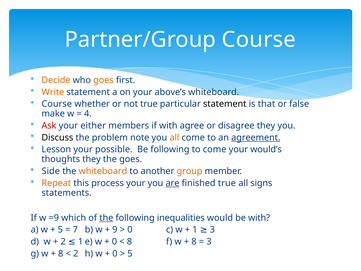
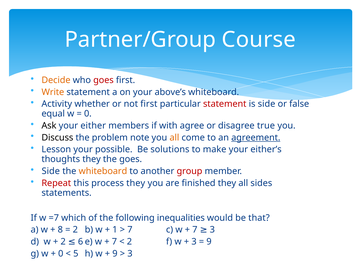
goes colour: orange -> red (103, 80)
Course: Course -> Activity (57, 104)
not true: true -> first (149, 104)
statement colour: black -> red (225, 104)
is that: that -> side (267, 104)
make: make -> equal (53, 114)
4: 4 -> 0 (88, 114)
Ask colour: red -> black (49, 126)
disagree they: they -> true (266, 126)
Be following: following -> solutions (170, 149)
to come: come -> make (215, 149)
would’s: would’s -> either’s (266, 149)
group colour: orange -> red (189, 171)
Repeat colour: orange -> red (56, 183)
process your: your -> they (136, 183)
are underline: present -> none (172, 183)
finished true: true -> they (227, 183)
signs: signs -> sides (261, 183)
=9: =9 -> =7 (54, 218)
the underline: present -> none (106, 218)
be with: with -> that (259, 218)
5: 5 -> 8 (60, 229)
7: 7 -> 2 (75, 229)
9: 9 -> 1 (115, 229)
0: 0 -> 7 (130, 229)
1: 1 -> 7 (195, 229)
0: 0 -> 7 (114, 241)
8: 8 -> 2 (129, 241)
8: 8 -> 3 (194, 241)
3: 3 -> 9 (209, 241)
2 1: 1 -> 6 (81, 241)
8: 8 -> 0 (61, 253)
2: 2 -> 5 (76, 253)
0: 0 -> 9 (115, 253)
5: 5 -> 3 (130, 253)
